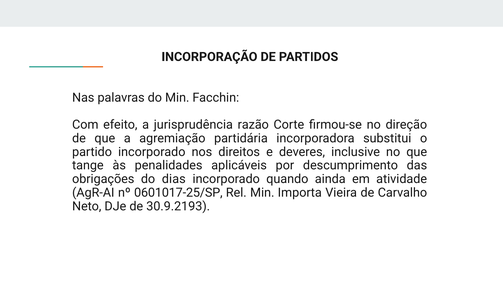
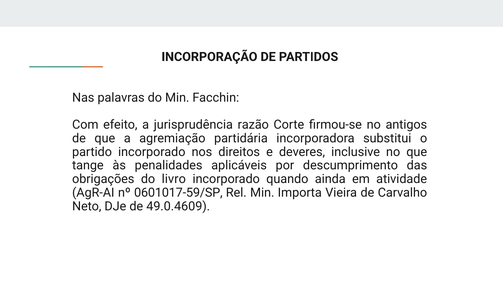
direção: direção -> antigos (406, 125)
dias: dias -> livro (174, 179)
0601017-25/SP: 0601017-25/SP -> 0601017-59/SP (178, 193)
30.9.2193: 30.9.2193 -> 49.0.4609 (178, 206)
